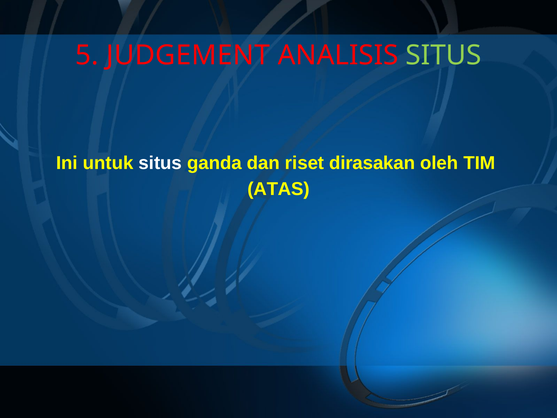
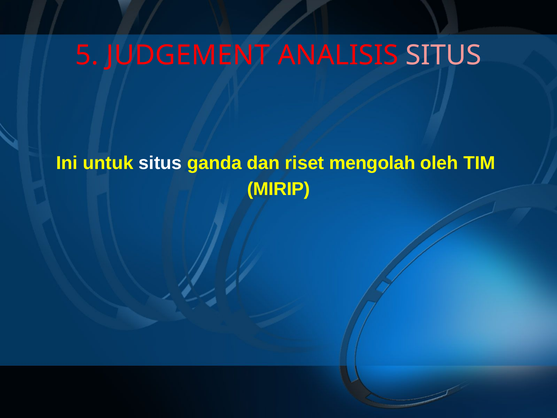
SITUS colour: light green -> pink (444, 55)
dirasakan: dirasakan -> mengolah (372, 163)
ATAS: ATAS -> MIRIP (279, 189)
